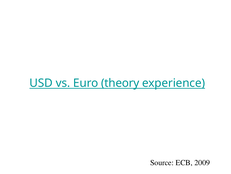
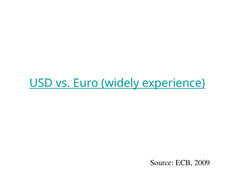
theory: theory -> widely (120, 83)
